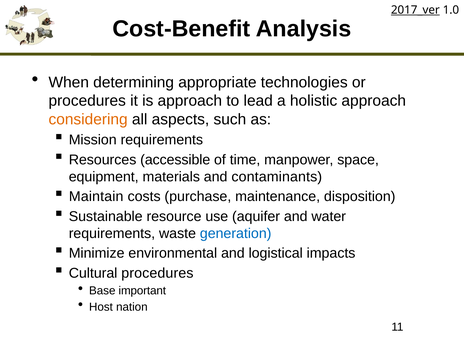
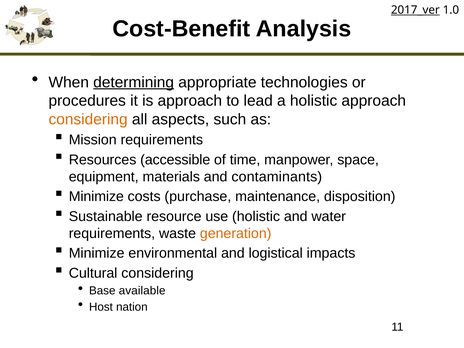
determining underline: none -> present (134, 82)
Maintain: Maintain -> Minimize (96, 197)
use aquifer: aquifer -> holistic (256, 216)
generation colour: blue -> orange (236, 233)
Cultural procedures: procedures -> considering (157, 273)
important: important -> available (142, 291)
